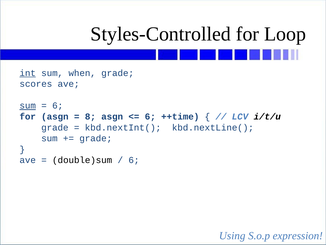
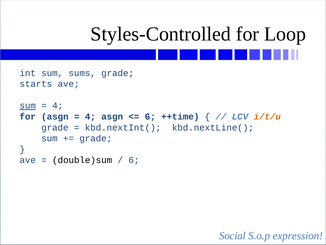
int underline: present -> none (28, 73)
when: when -> sums (82, 73)
scores: scores -> starts (36, 84)
6: 6 -> 4 (58, 106)
8: 8 -> 4 (90, 116)
i/t/u colour: black -> orange (267, 116)
Using: Using -> Social (232, 235)
